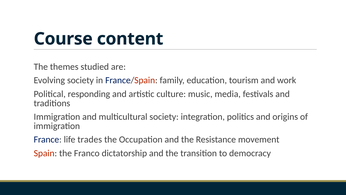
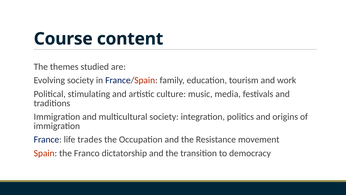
responding: responding -> stimulating (89, 94)
